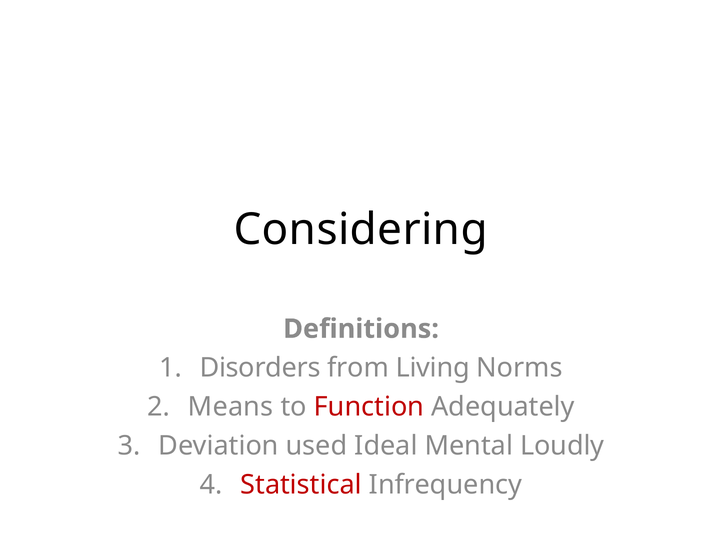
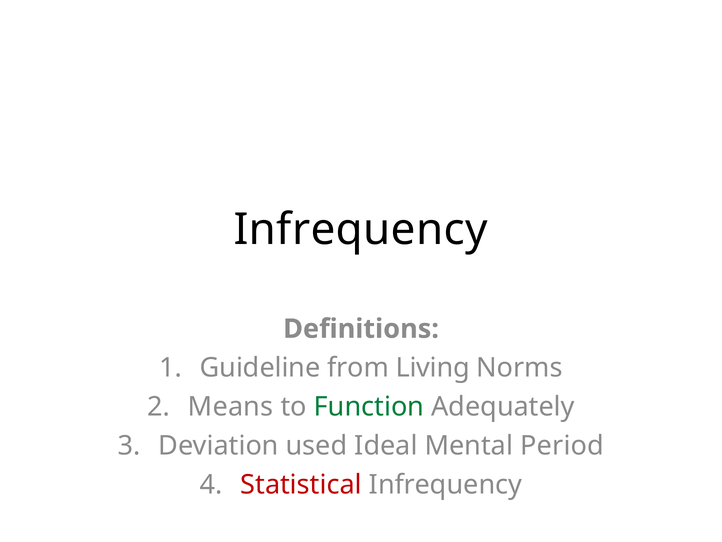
Considering: Considering -> Infrequency (361, 229)
Disorders: Disorders -> Guideline (260, 368)
Function colour: red -> green (369, 406)
Loudly: Loudly -> Period (562, 445)
